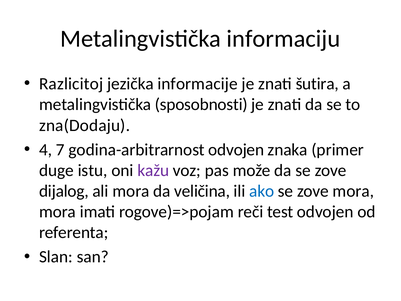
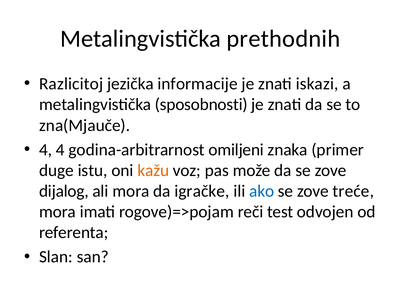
informaciju: informaciju -> prethodnih (283, 39)
šutira: šutira -> iskazi (317, 84)
zna(Dodaju: zna(Dodaju -> zna(Mjauče (85, 125)
4 7: 7 -> 4 (60, 150)
godina-arbitrarnost odvojen: odvojen -> omiljeni (236, 150)
kažu colour: purple -> orange (153, 170)
veličina: veličina -> igračke (202, 191)
zove mora: mora -> treće (353, 191)
